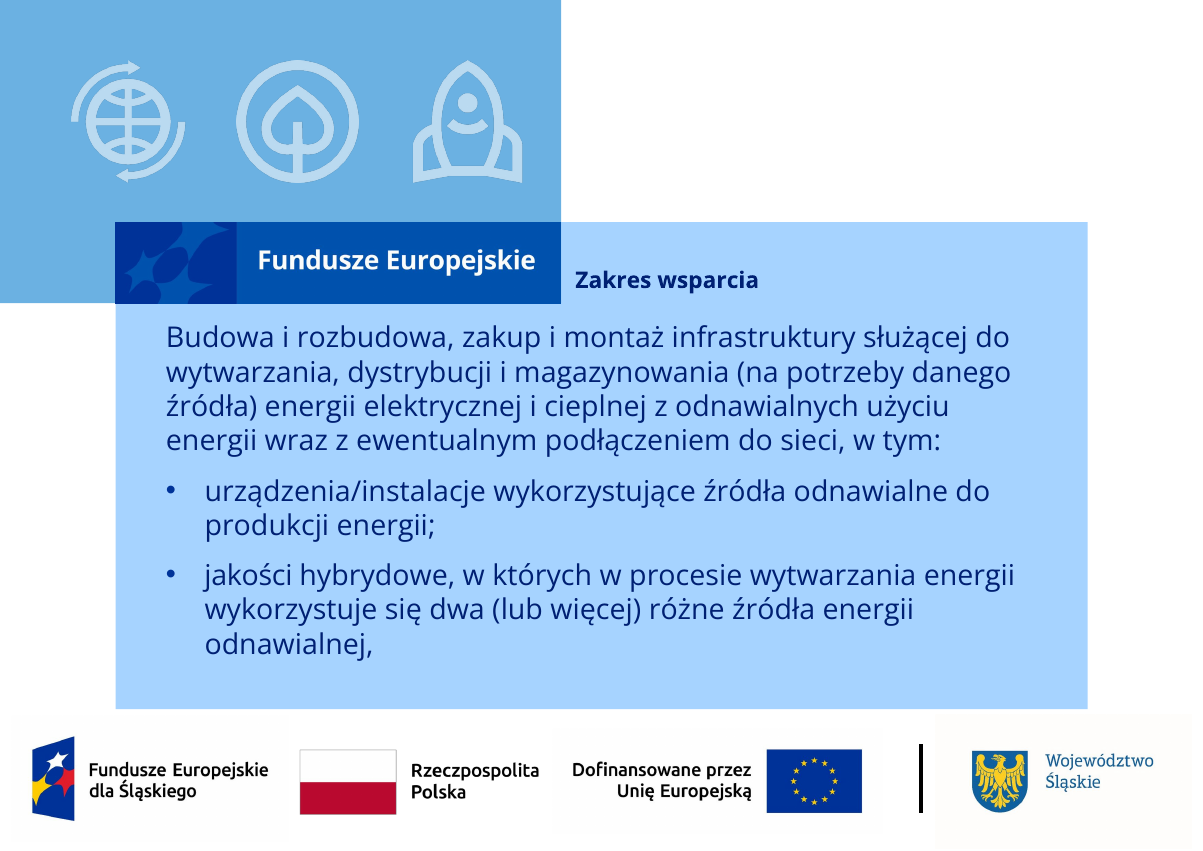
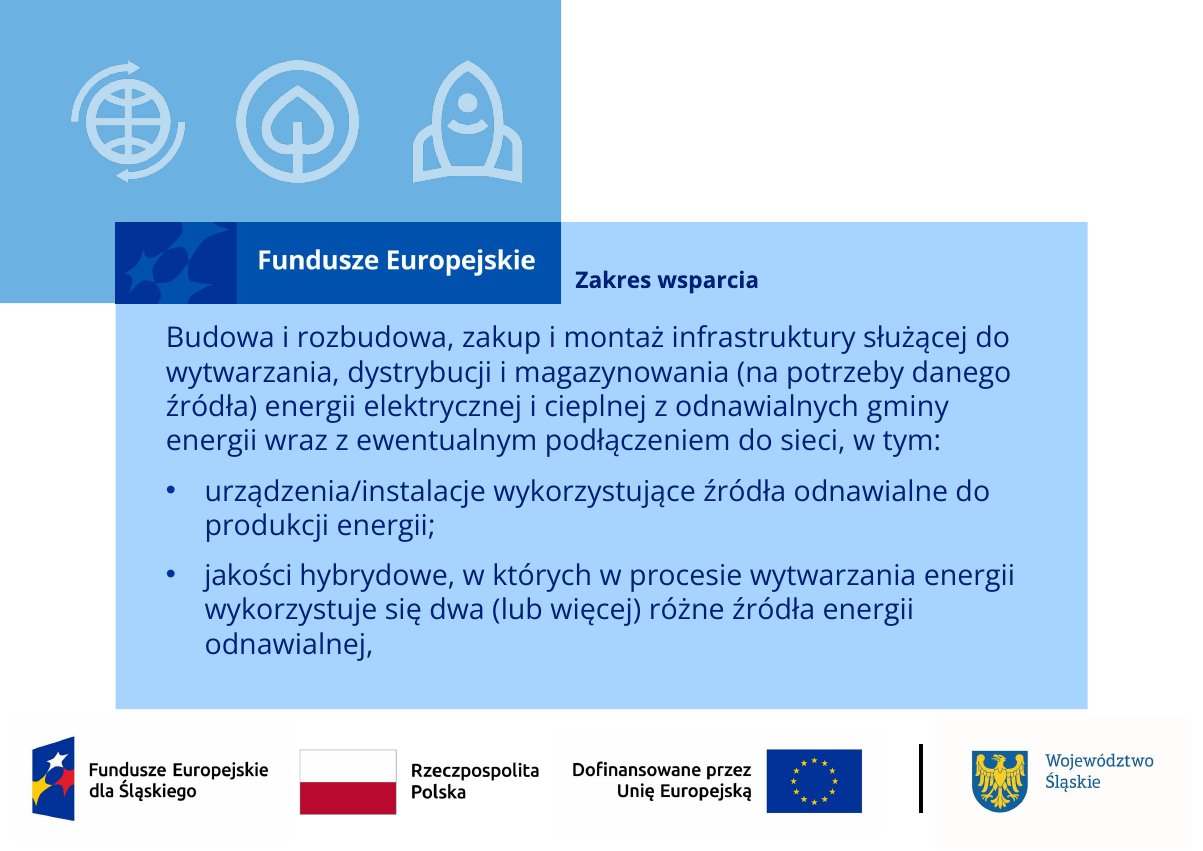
użyciu: użyciu -> gminy (908, 407)
